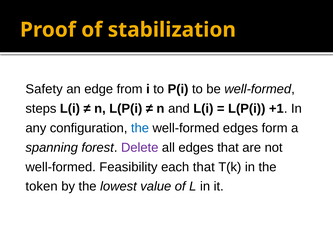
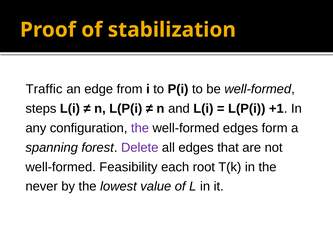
Safety: Safety -> Traffic (44, 89)
the colour: blue -> purple (140, 128)
each that: that -> root (204, 167)
token: token -> never (42, 186)
